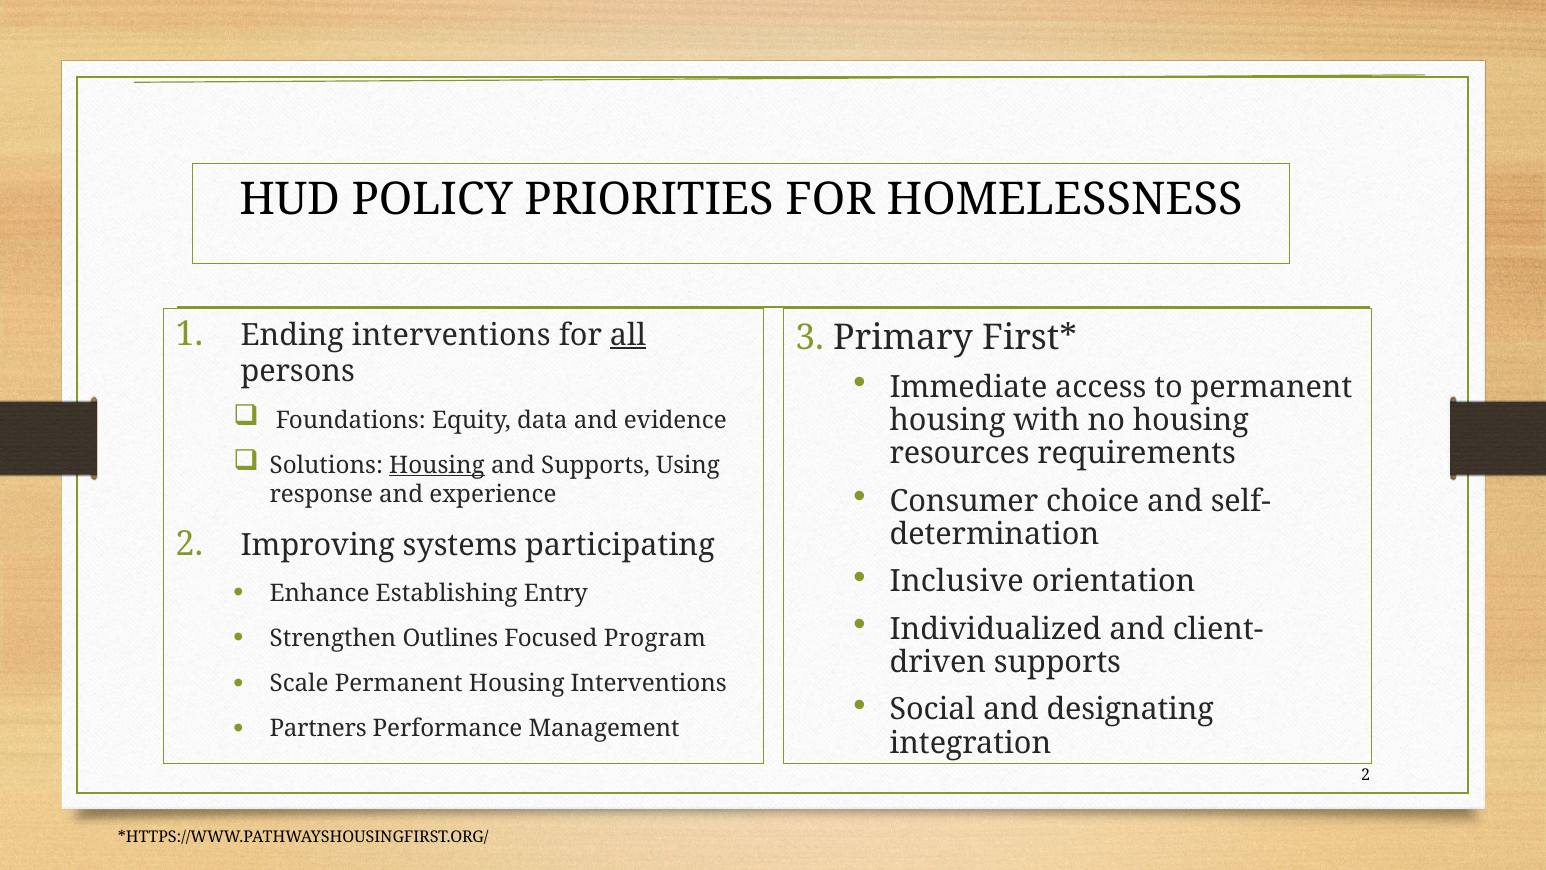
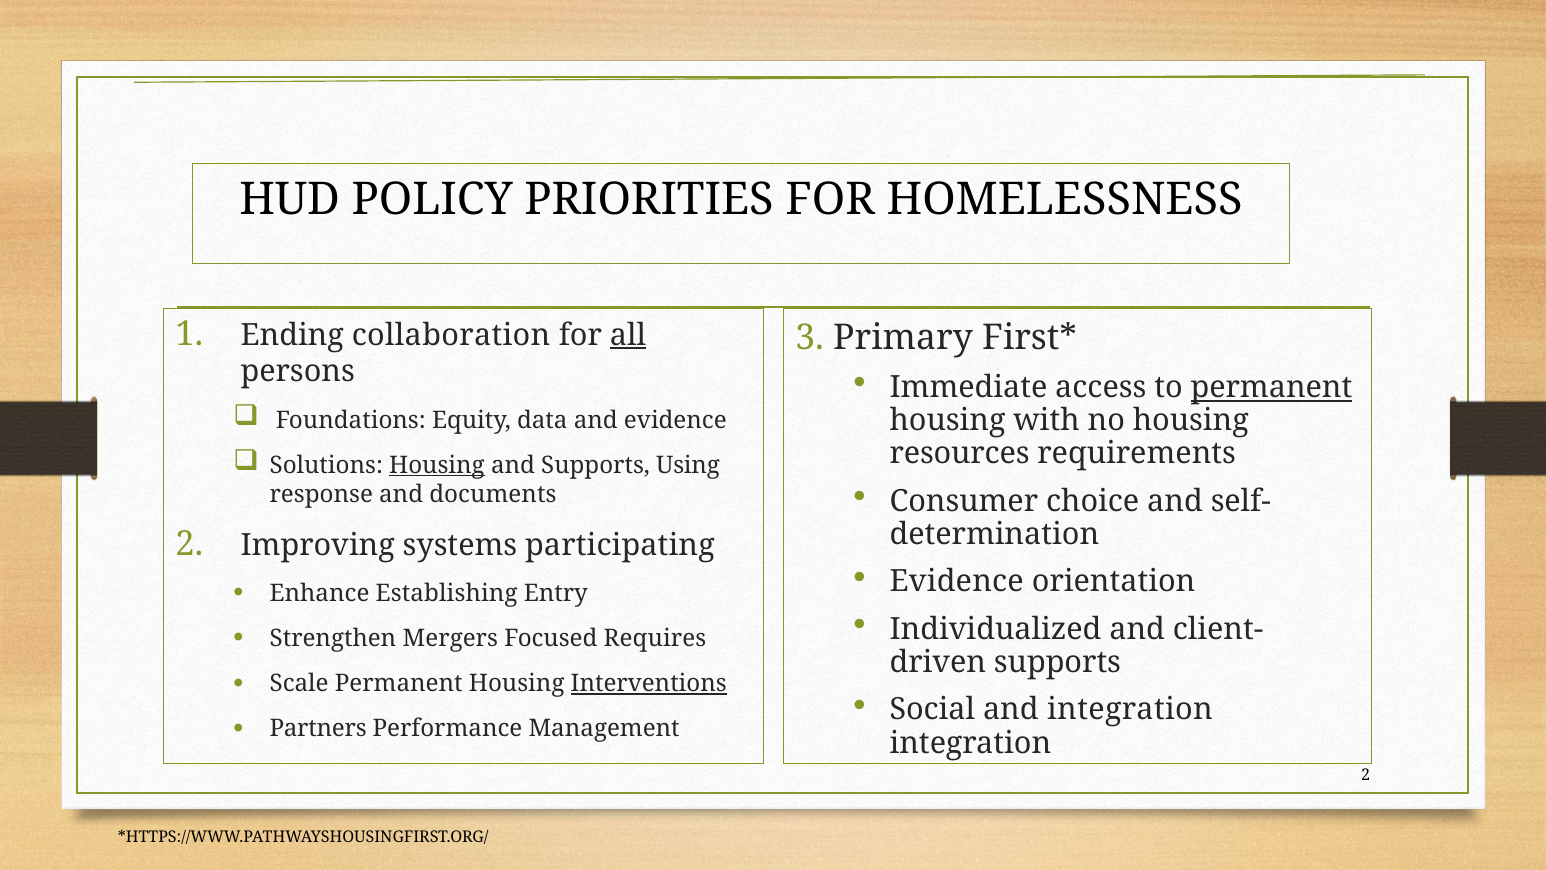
Ending interventions: interventions -> collaboration (451, 335)
permanent underline: none -> present (1272, 387)
experience: experience -> documents (493, 494)
Inclusive: Inclusive -> Evidence (957, 582)
Outlines: Outlines -> Mergers (450, 638)
Program: Program -> Requires (655, 638)
Interventions underline: none -> present (649, 683)
and designating: designating -> integration (1130, 710)
